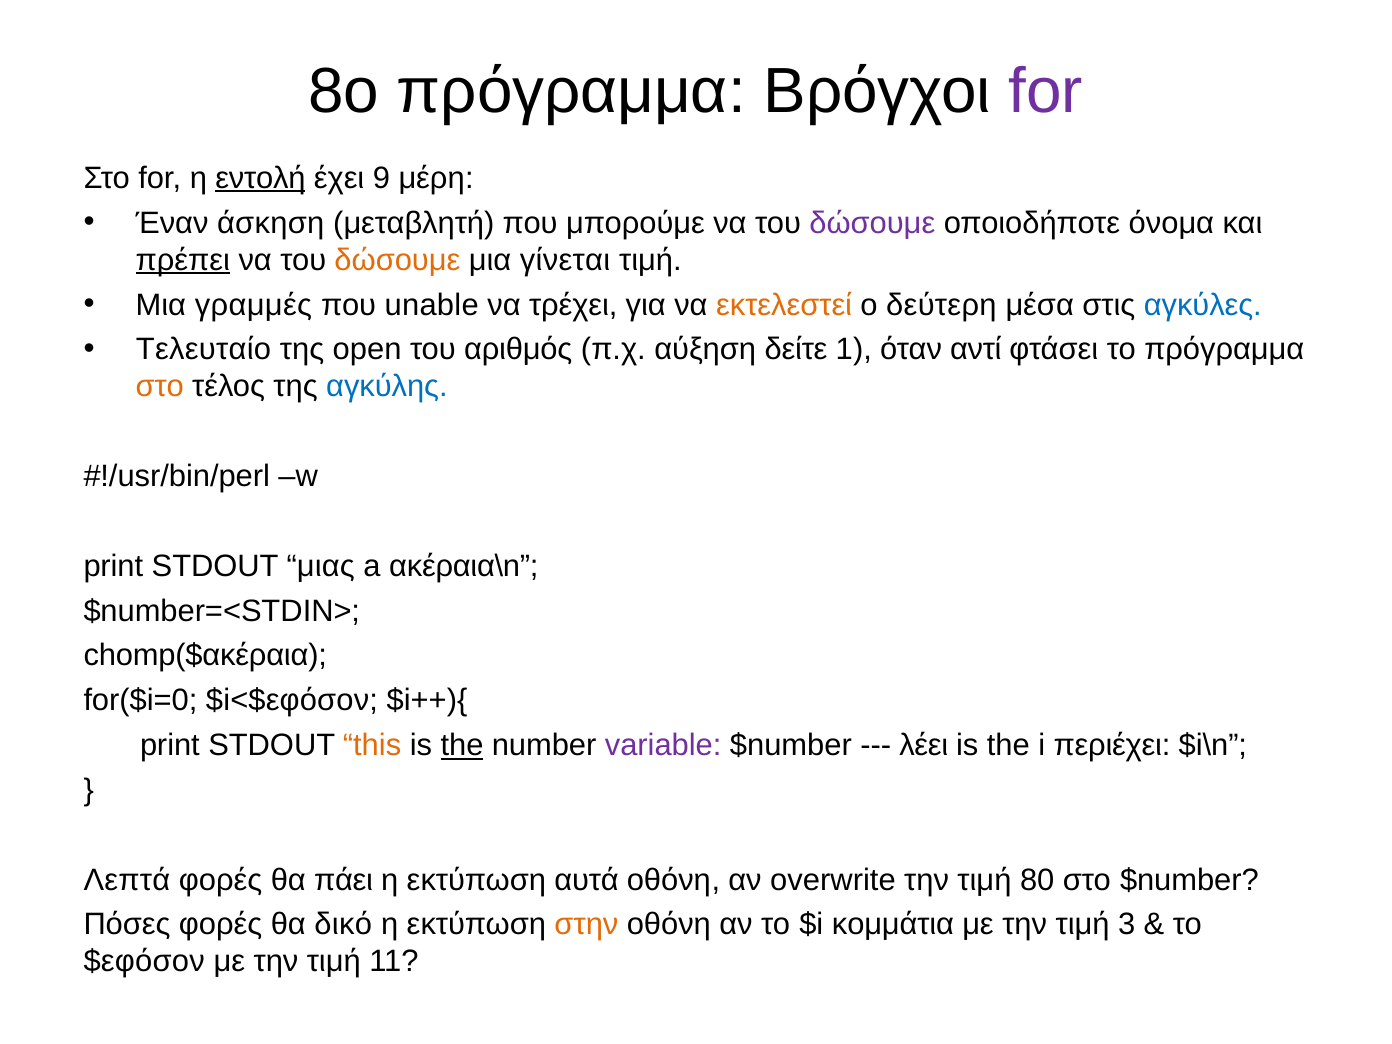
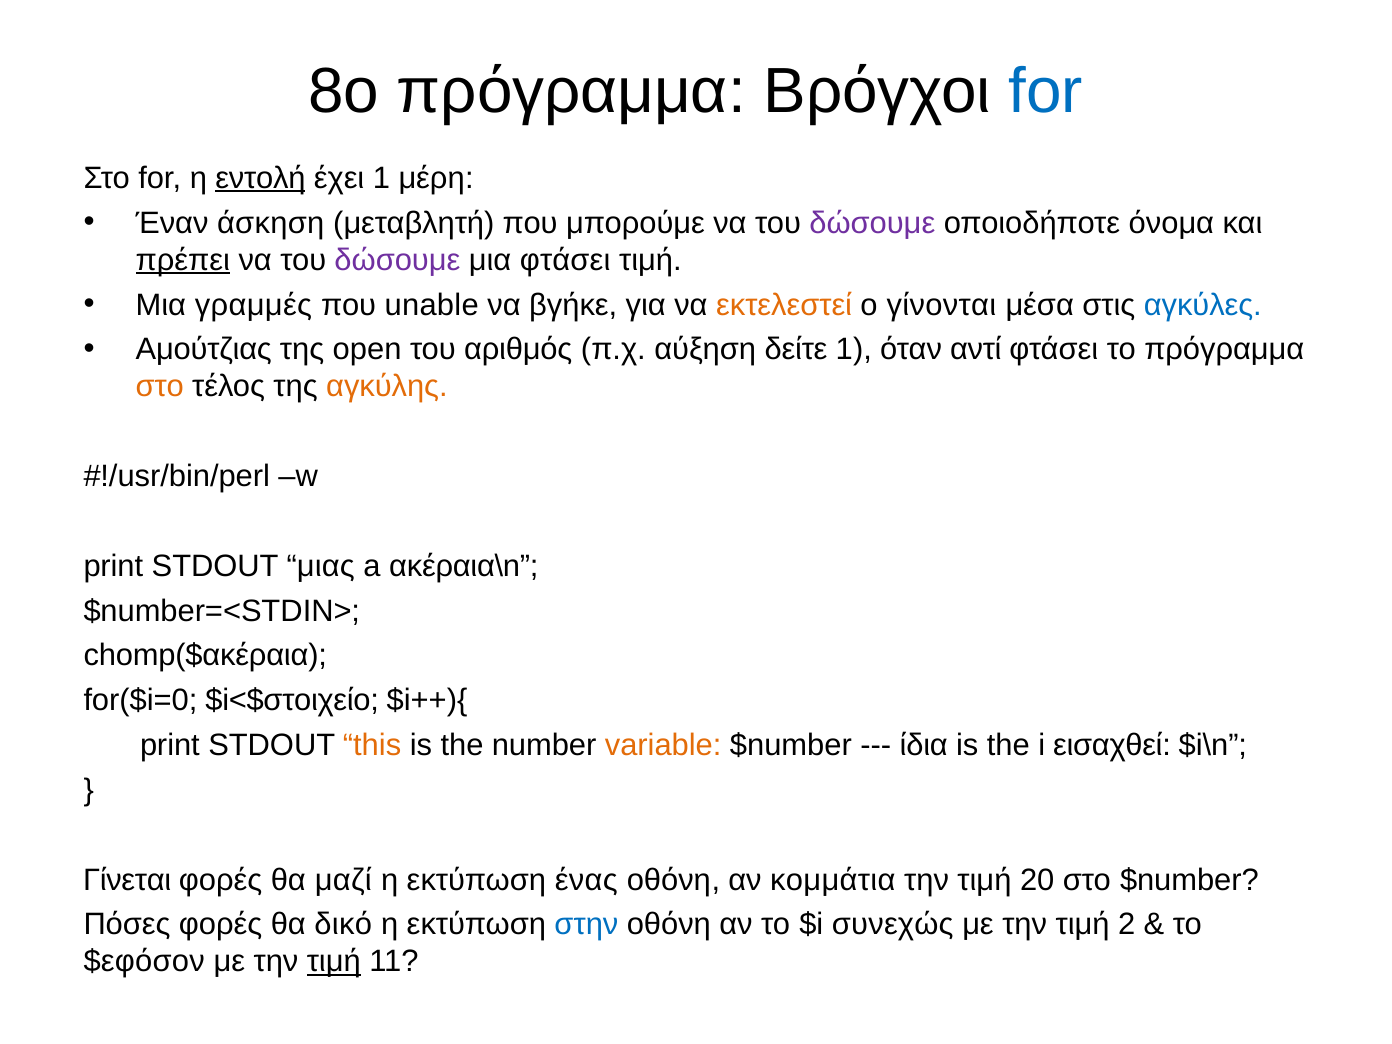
for colour: purple -> blue (1046, 91)
έχει 9: 9 -> 1 (382, 178)
δώσουμε colour: orange -> purple (397, 260)
μια γίνεται: γίνεται -> φτάσει (565, 260)
τρέχει: τρέχει -> βγήκε (573, 305)
δεύτερη: δεύτερη -> γίνονται (941, 305)
Τελευταίο: Τελευταίο -> Αμούτζιας (204, 350)
αγκύλης colour: blue -> orange (387, 387)
$i<$εφόσον: $i<$εφόσον -> $i<$στοιχείο (292, 701)
the underline: present -> none (462, 745)
variable colour: purple -> orange (663, 745)
λέει: λέει -> ίδια (924, 745)
περιέχει: περιέχει -> εισαχθεί (1112, 745)
Λεπτά: Λεπτά -> Γίνεται (127, 880)
πάει: πάει -> μαζί (343, 880)
αυτά: αυτά -> ένας (586, 880)
overwrite: overwrite -> κομμάτια (833, 880)
80: 80 -> 20 (1037, 880)
στην colour: orange -> blue (586, 925)
κομμάτια: κομμάτια -> συνεχώς (893, 925)
3: 3 -> 2 (1127, 925)
τιμή underline: none -> present (334, 962)
